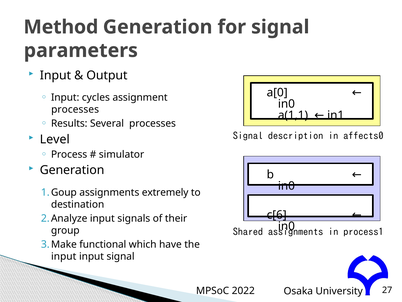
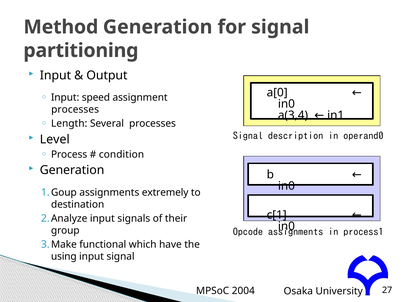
parameters: parameters -> partitioning (81, 50)
cycles: cycles -> speed (96, 97)
a(1,1: a(1,1 -> a(3,4 (293, 115)
Results: Results -> Length (69, 123)
affects0: affects0 -> operand0 (363, 136)
simulator: simulator -> condition (121, 154)
c[6: c[6 -> c[1 (277, 215)
Shared: Shared -> Opcode (248, 232)
input: input -> using (64, 256)
2022: 2022 -> 2004 (243, 290)
